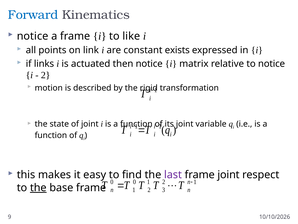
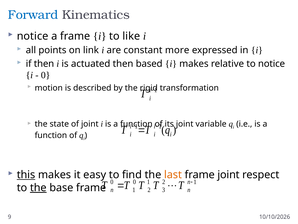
exists: exists -> more (177, 50)
if links: links -> then (44, 64)
then notice: notice -> based (149, 64)
i matrix: matrix -> makes (194, 64)
2: 2 -> 0 (46, 75)
this underline: none -> present (26, 174)
last colour: purple -> orange (173, 174)
